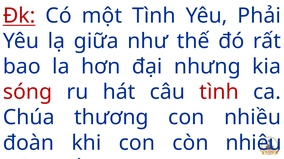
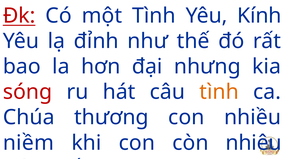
Phải: Phải -> Kính (259, 16)
giữa: giữa -> đỉnh (96, 41)
tình colour: red -> orange (219, 92)
đoàn: đoàn -> niềm (28, 143)
